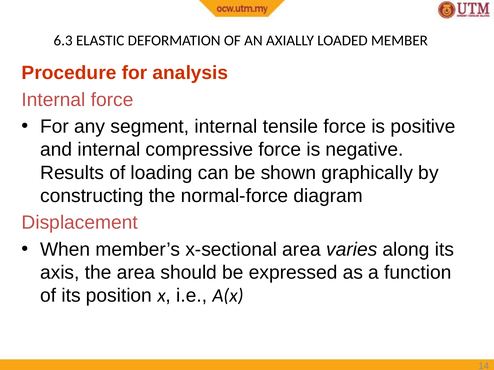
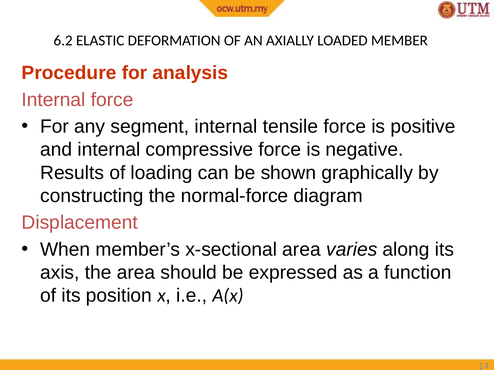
6.3: 6.3 -> 6.2 (63, 41)
